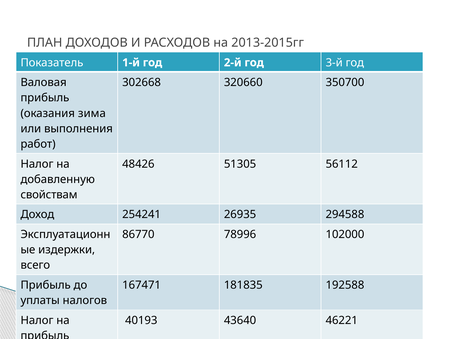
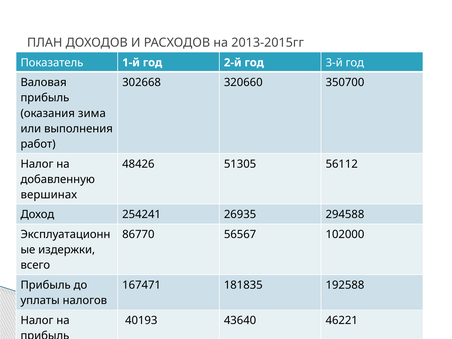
свойствам: свойствам -> вершинах (49, 195)
78996: 78996 -> 56567 (240, 235)
